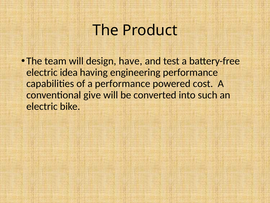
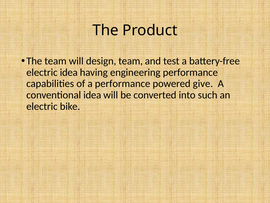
design have: have -> team (131, 61)
cost: cost -> give (203, 83)
conventional give: give -> idea (92, 95)
